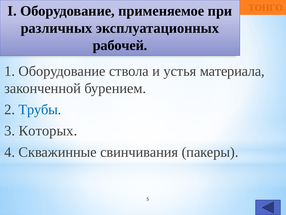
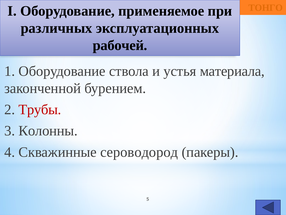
Трубы colour: blue -> red (40, 109)
Которых: Которых -> Колонны (48, 131)
свинчивания: свинчивания -> сероводород (139, 152)
